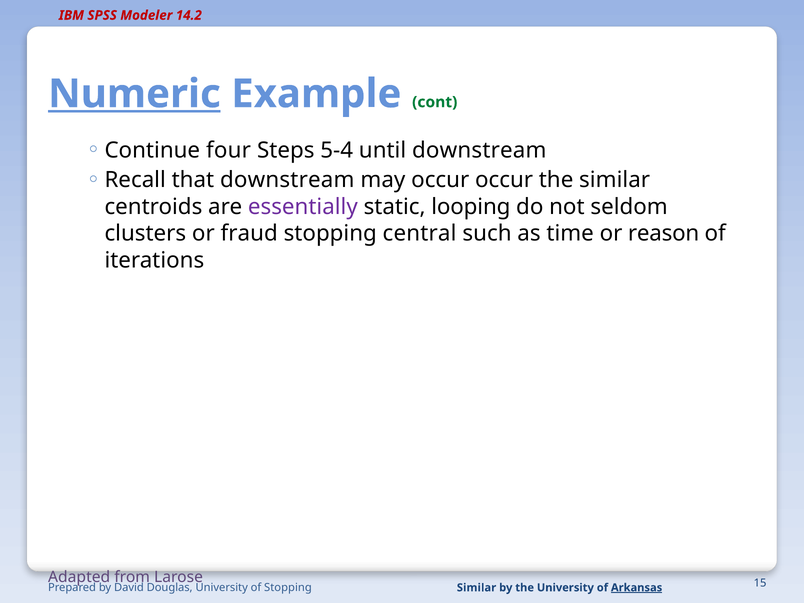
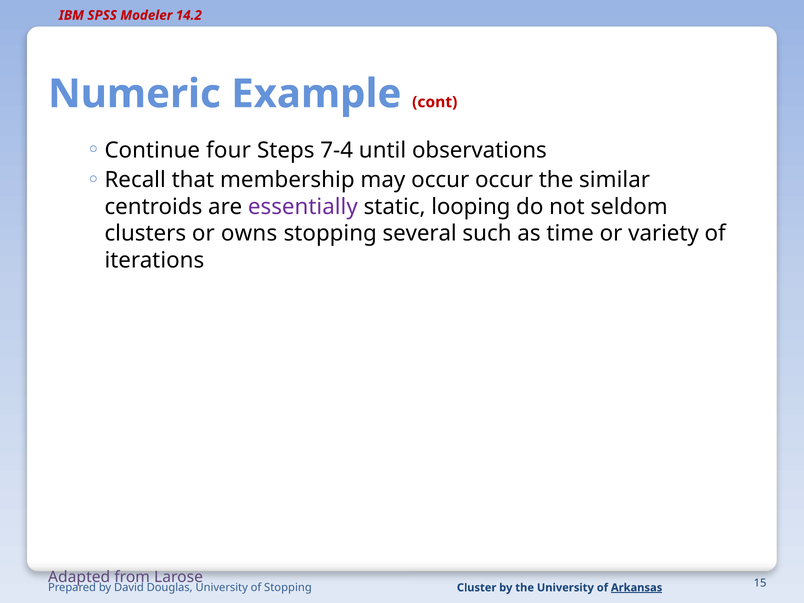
Numeric underline: present -> none (134, 94)
cont colour: green -> red (435, 102)
5-4: 5-4 -> 7-4 (337, 150)
until downstream: downstream -> observations (479, 150)
that downstream: downstream -> membership (287, 180)
fraud: fraud -> owns (249, 234)
central: central -> several (420, 234)
reason: reason -> variety (664, 234)
Similar: Similar -> Cluster (477, 588)
